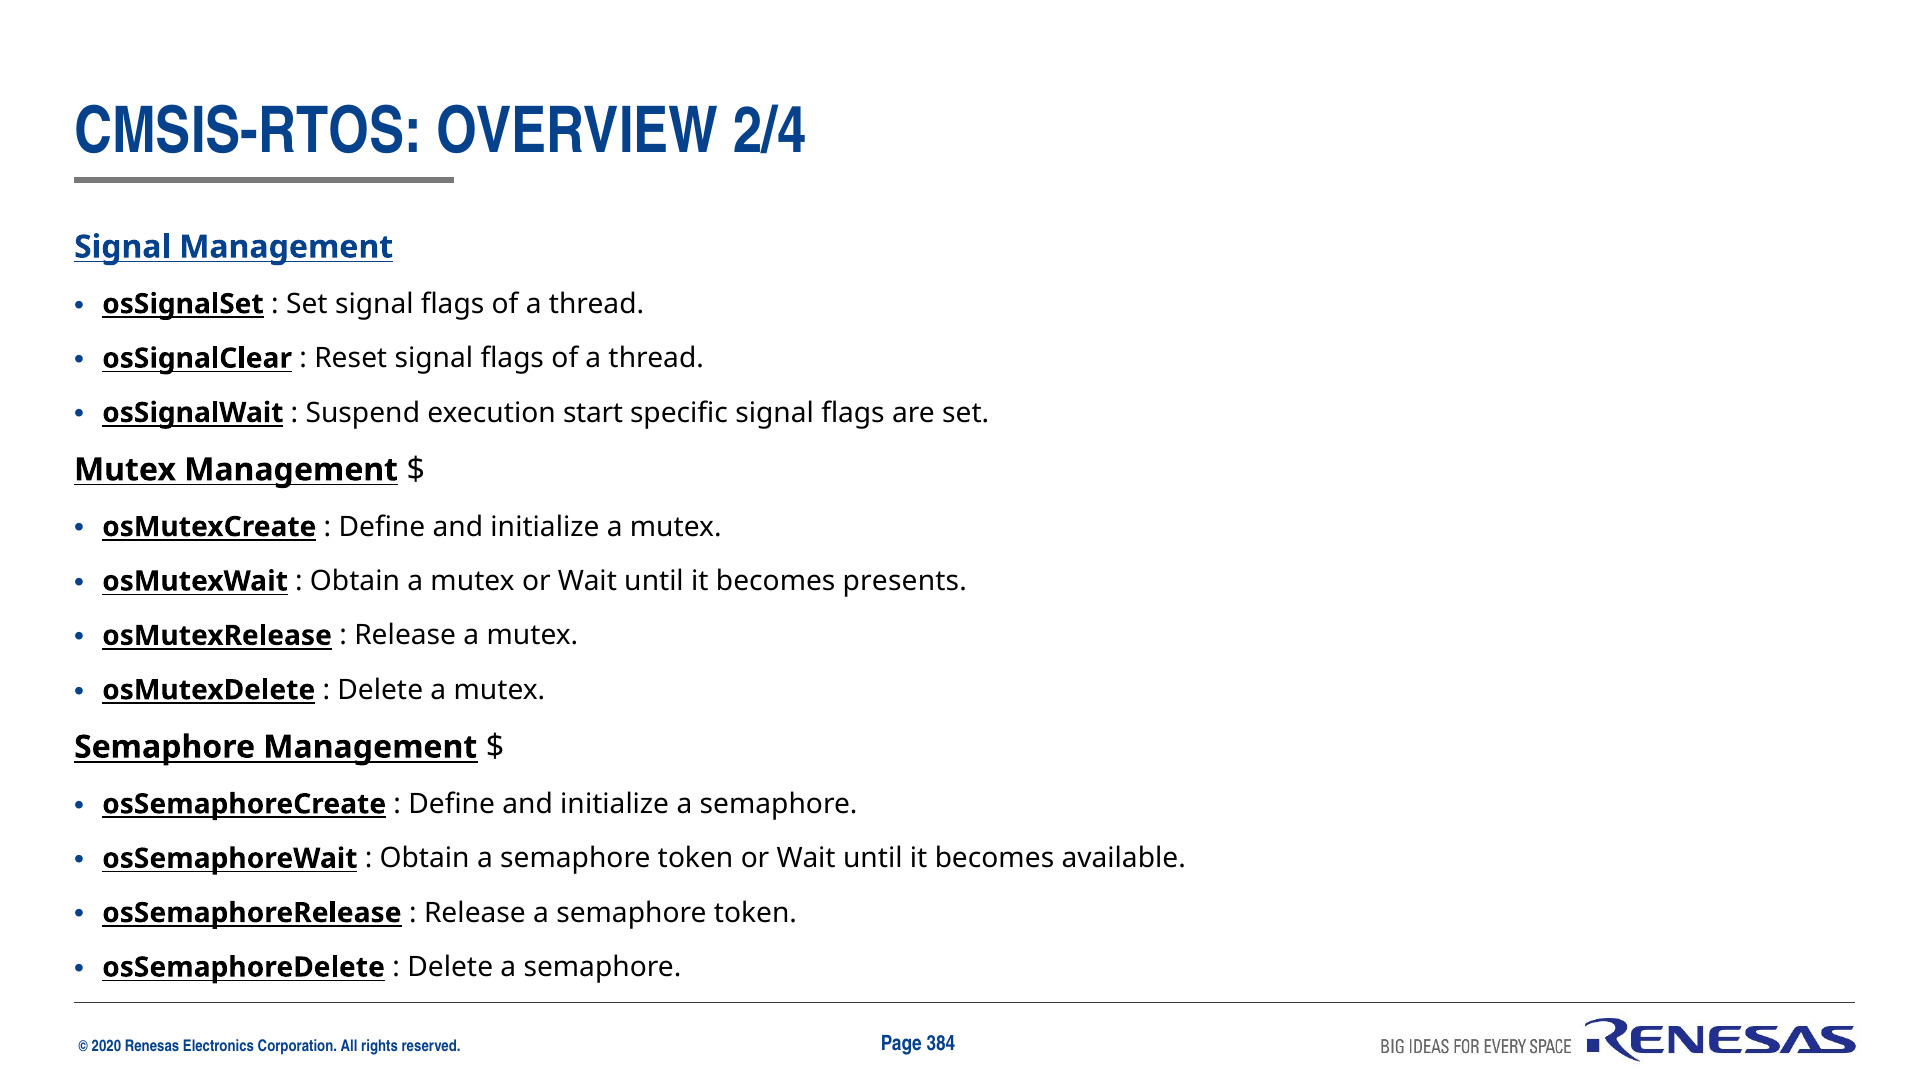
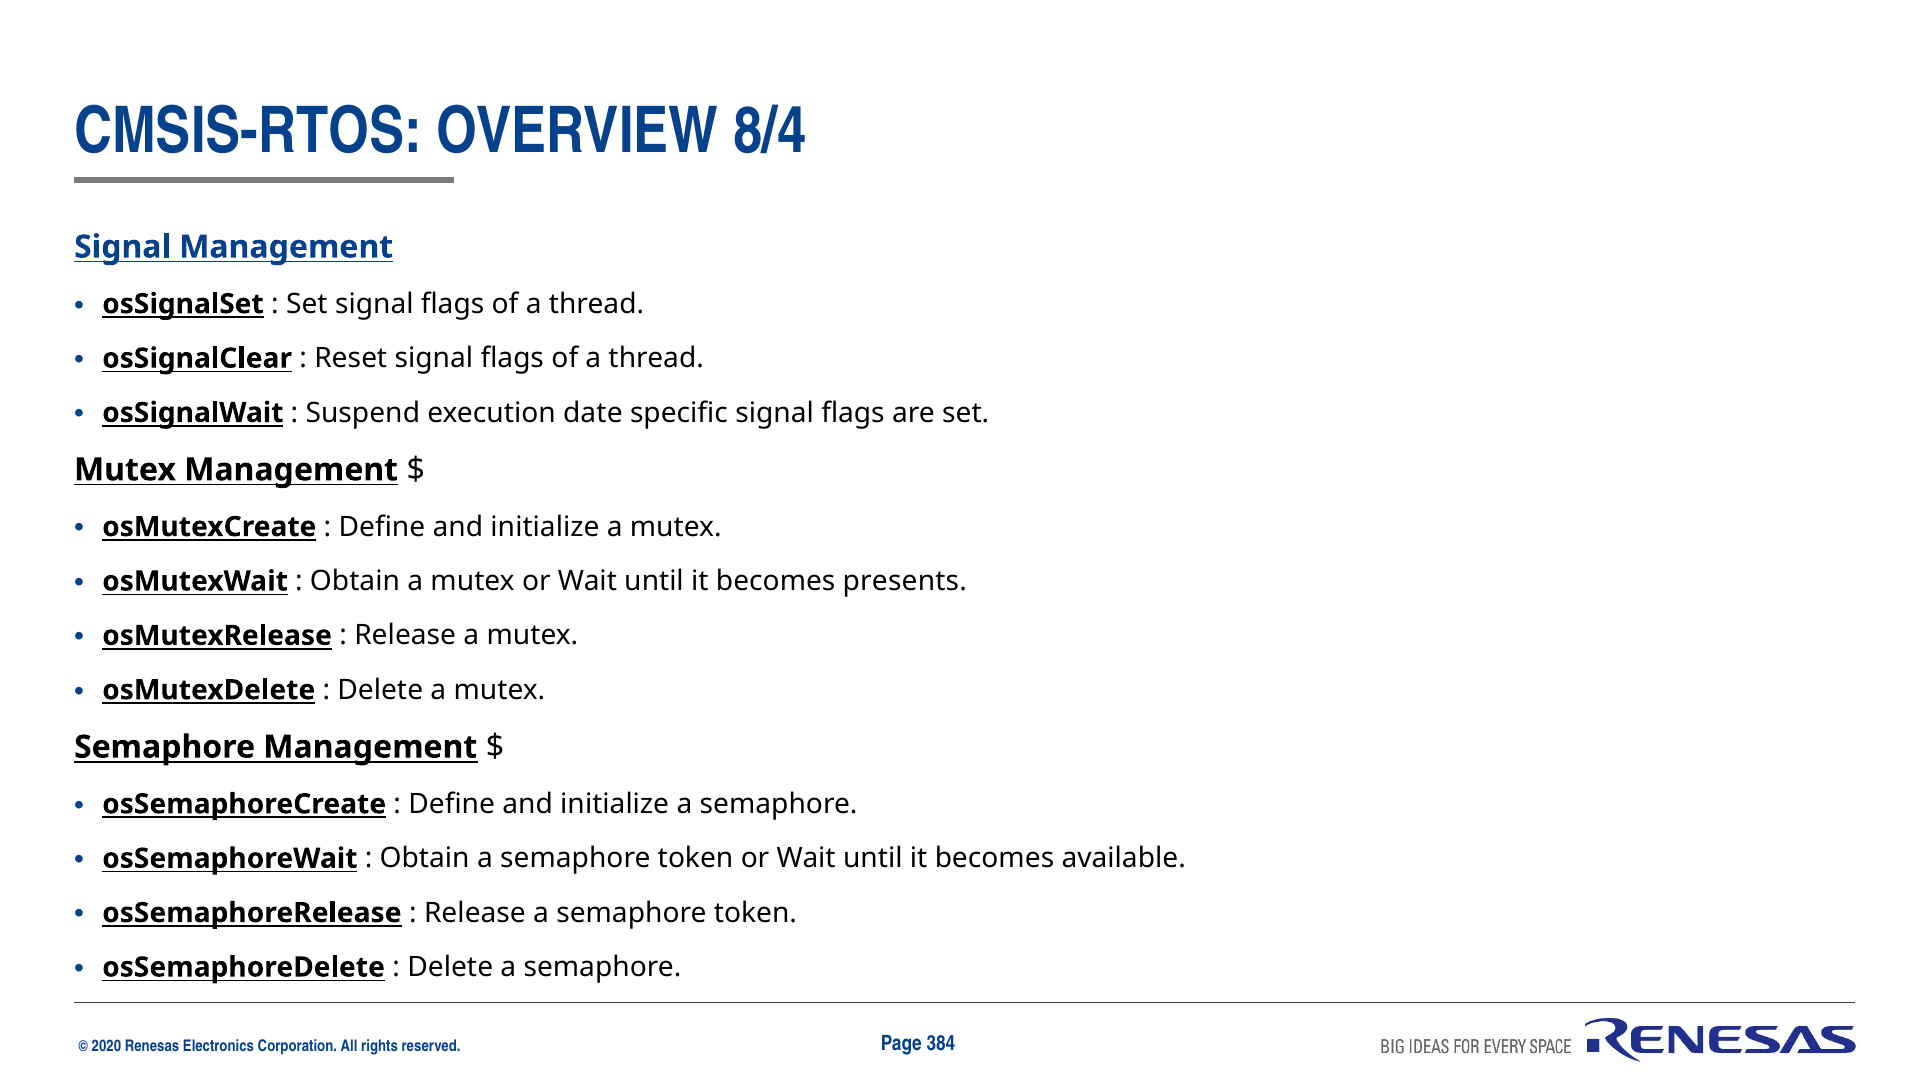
2/4: 2/4 -> 8/4 (770, 131)
start: start -> date (593, 413)
